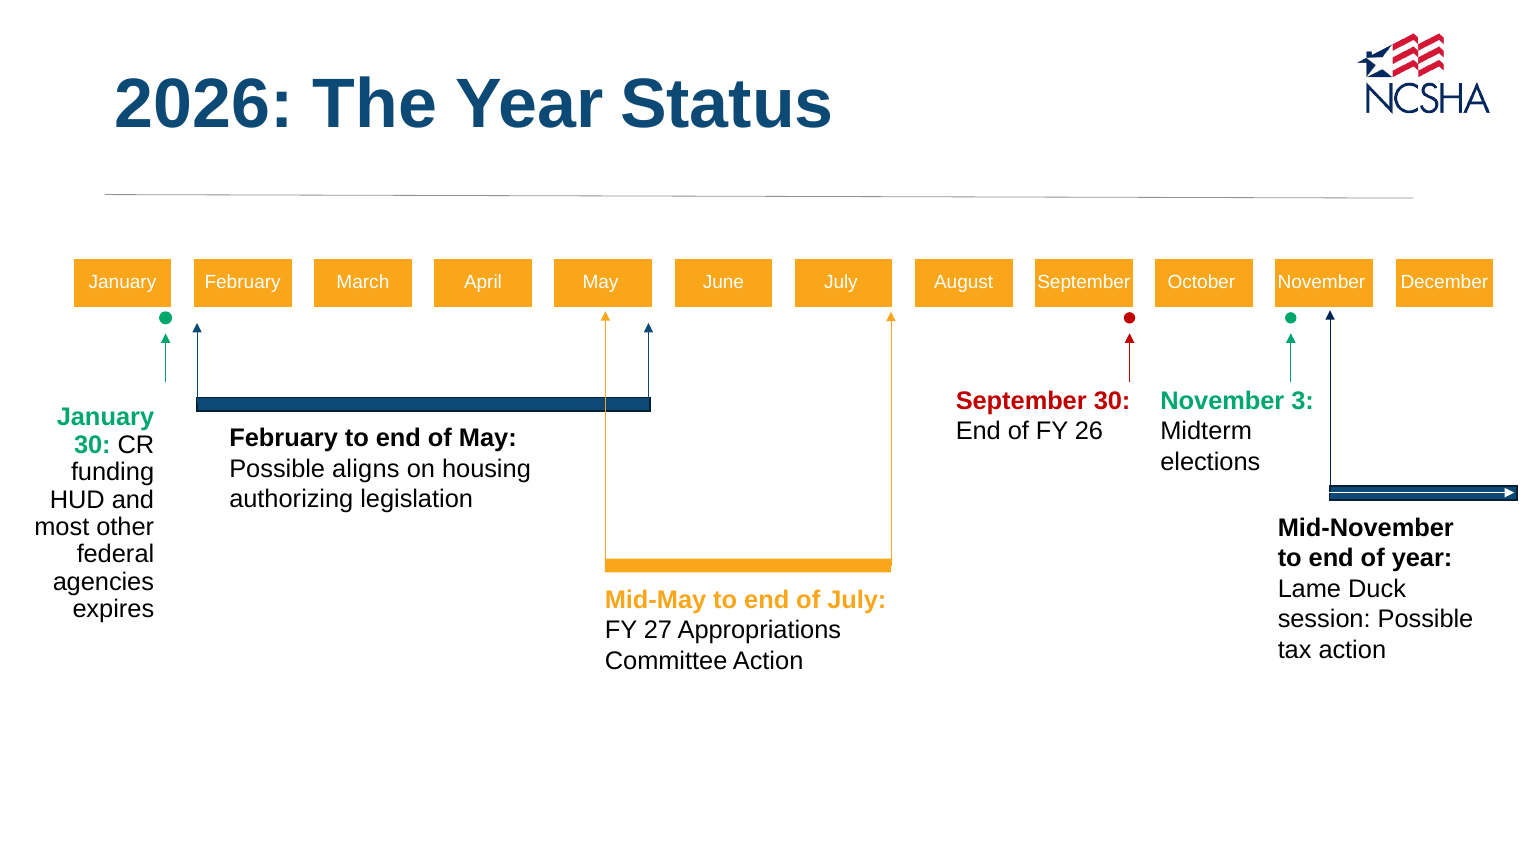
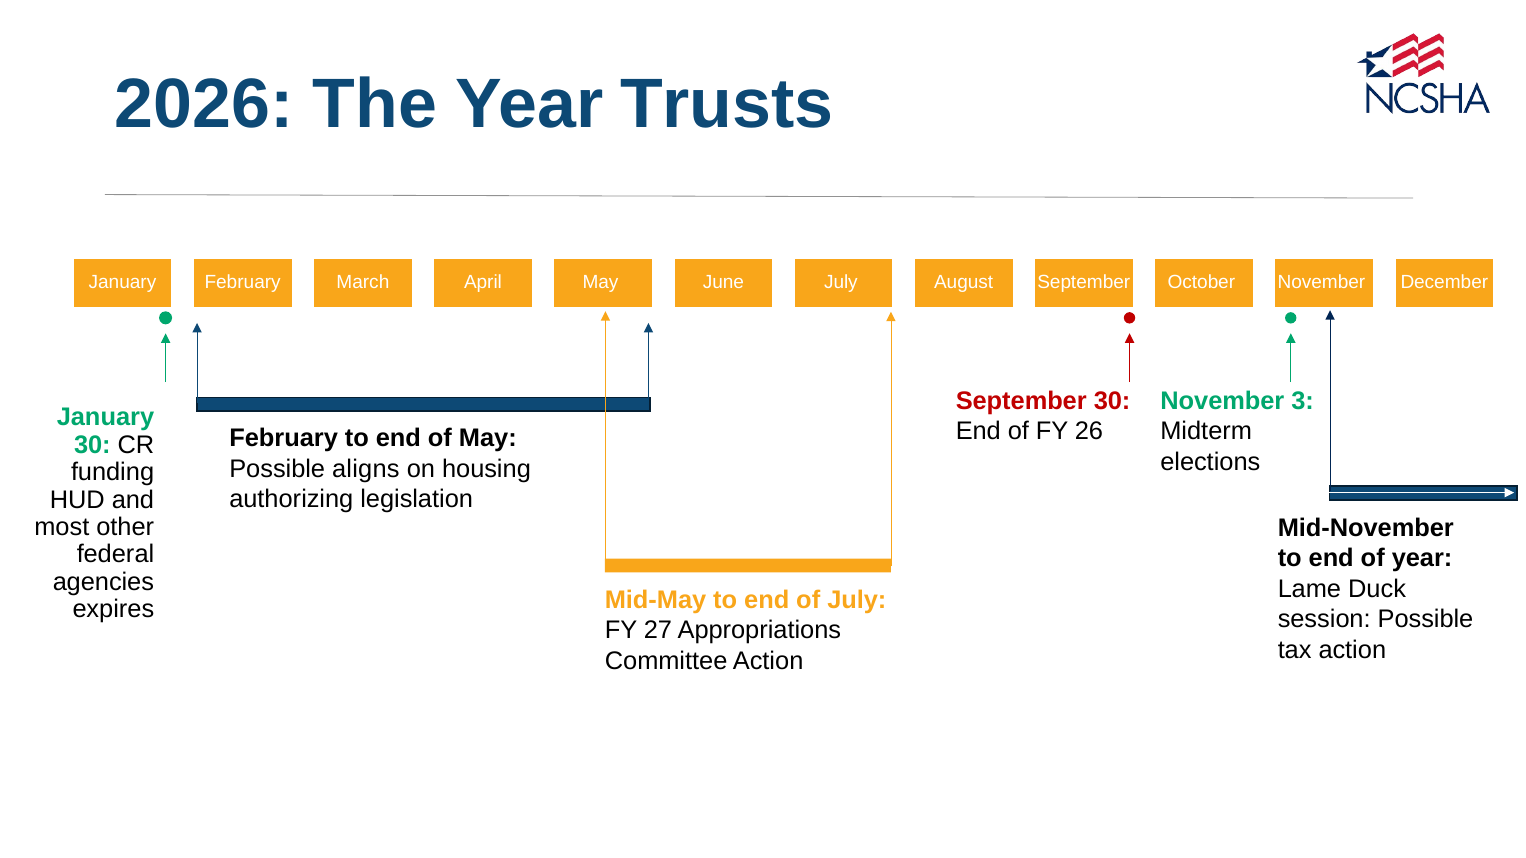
Status: Status -> Trusts (727, 105)
